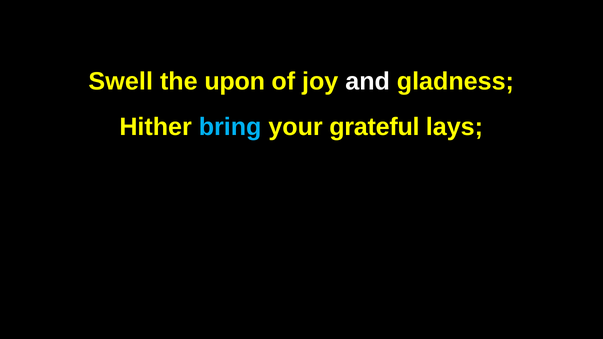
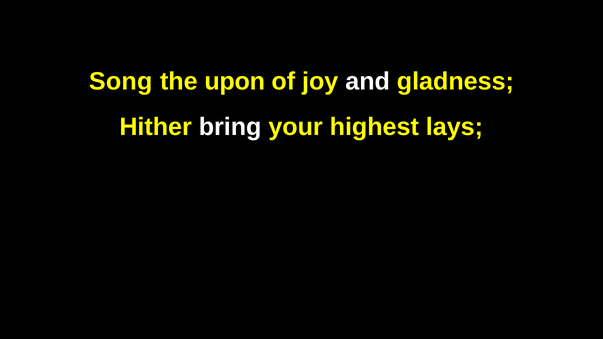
Swell: Swell -> Song (121, 82)
bring colour: light blue -> white (230, 127)
grateful: grateful -> highest (374, 127)
